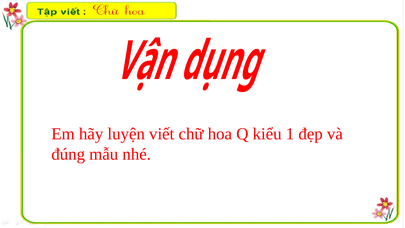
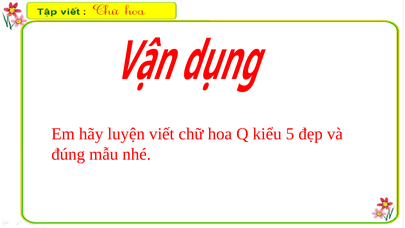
1: 1 -> 5 (290, 134)
